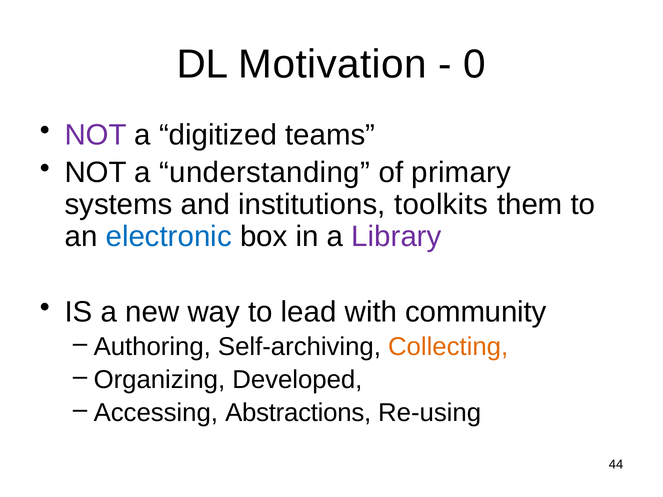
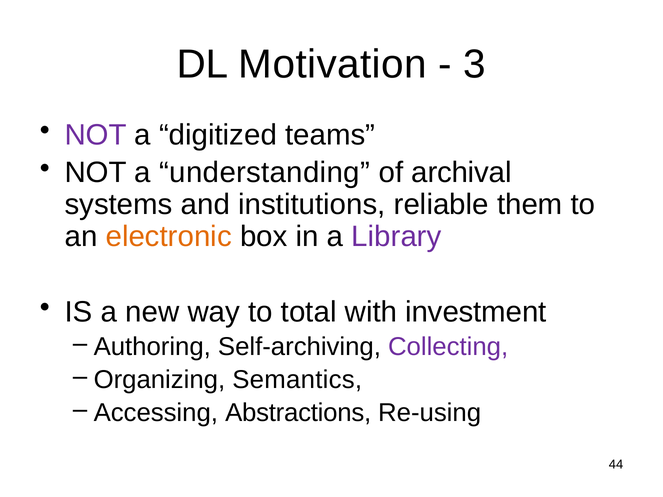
0: 0 -> 3 (474, 64)
primary: primary -> archival (462, 173)
toolkits: toolkits -> reliable (441, 205)
electronic colour: blue -> orange (169, 237)
lead: lead -> total (309, 312)
community: community -> investment (476, 312)
Collecting colour: orange -> purple (448, 347)
Developed: Developed -> Semantics (297, 380)
